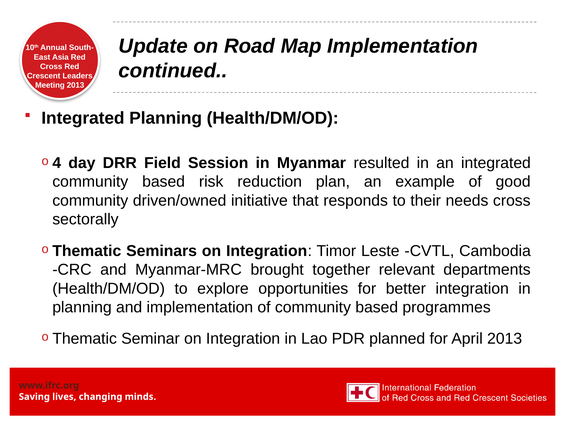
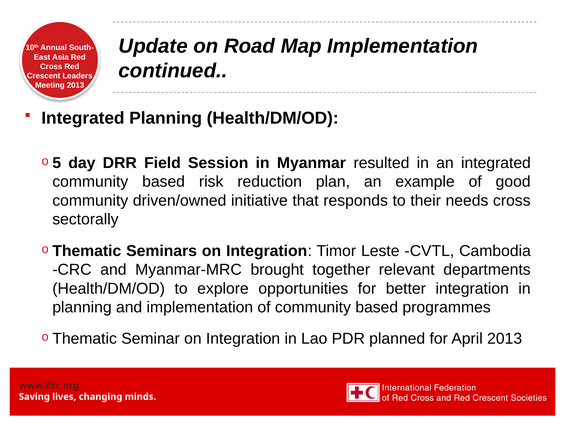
4: 4 -> 5 (57, 163)
